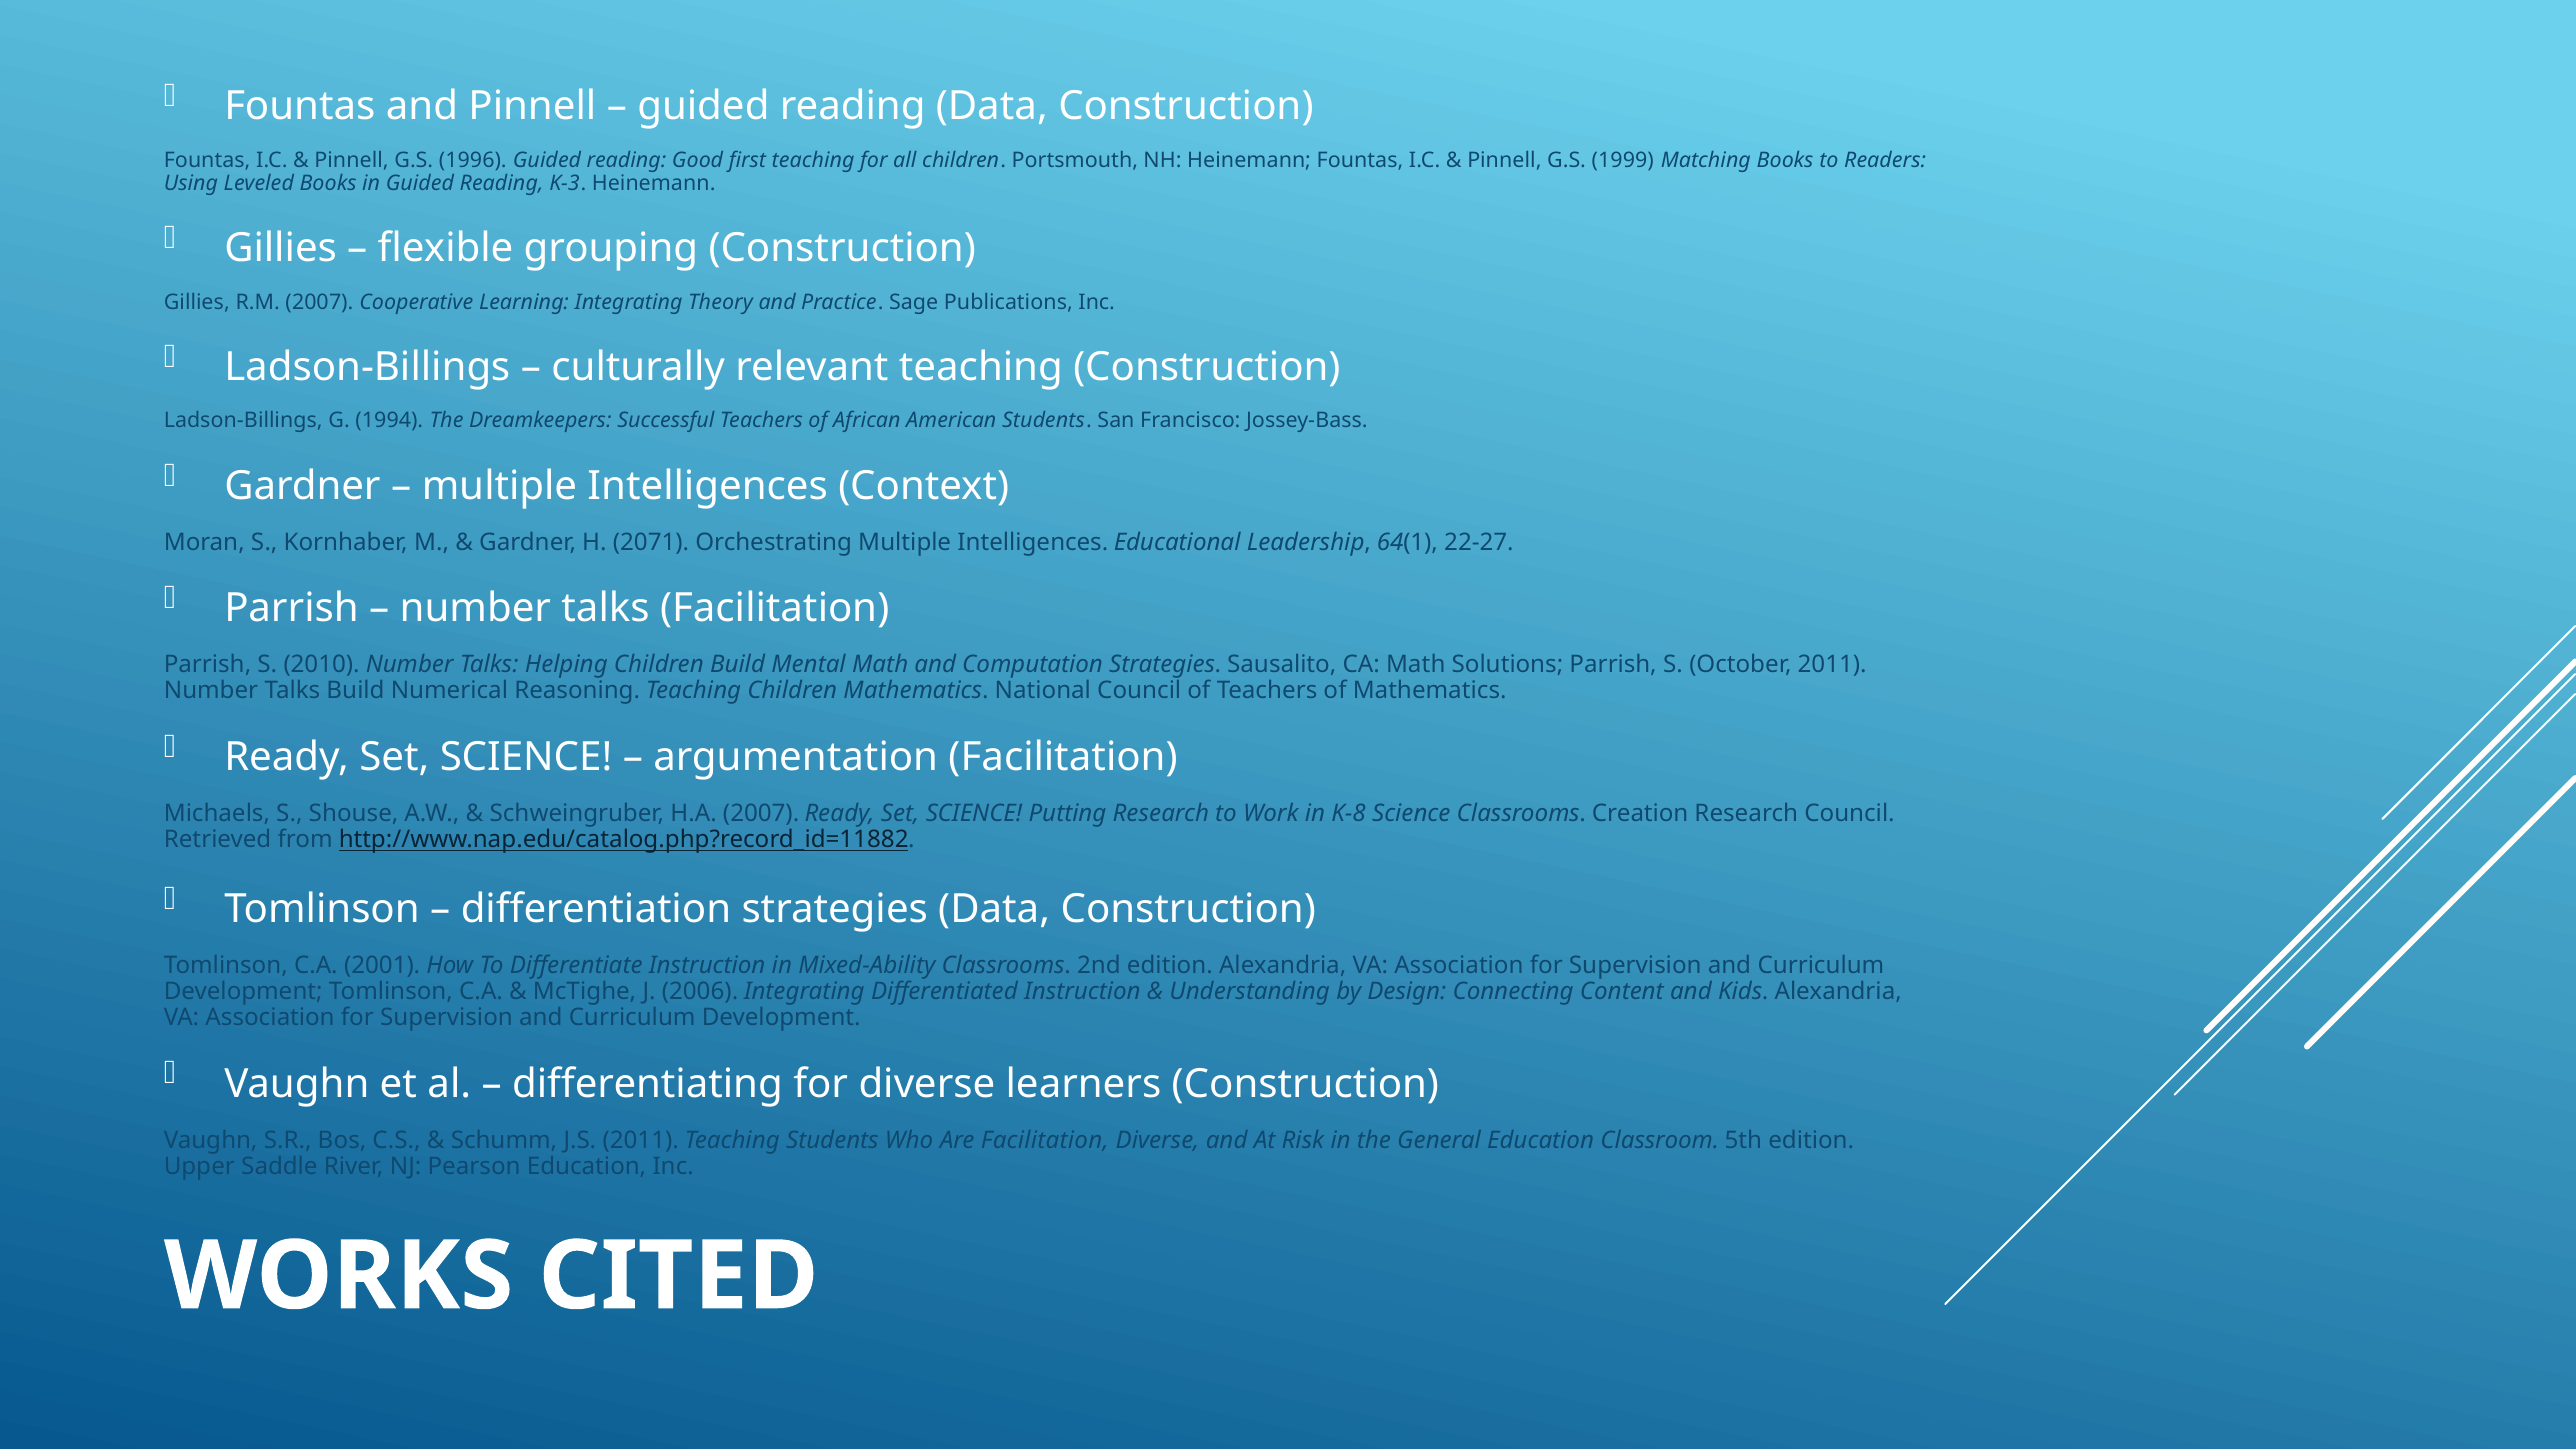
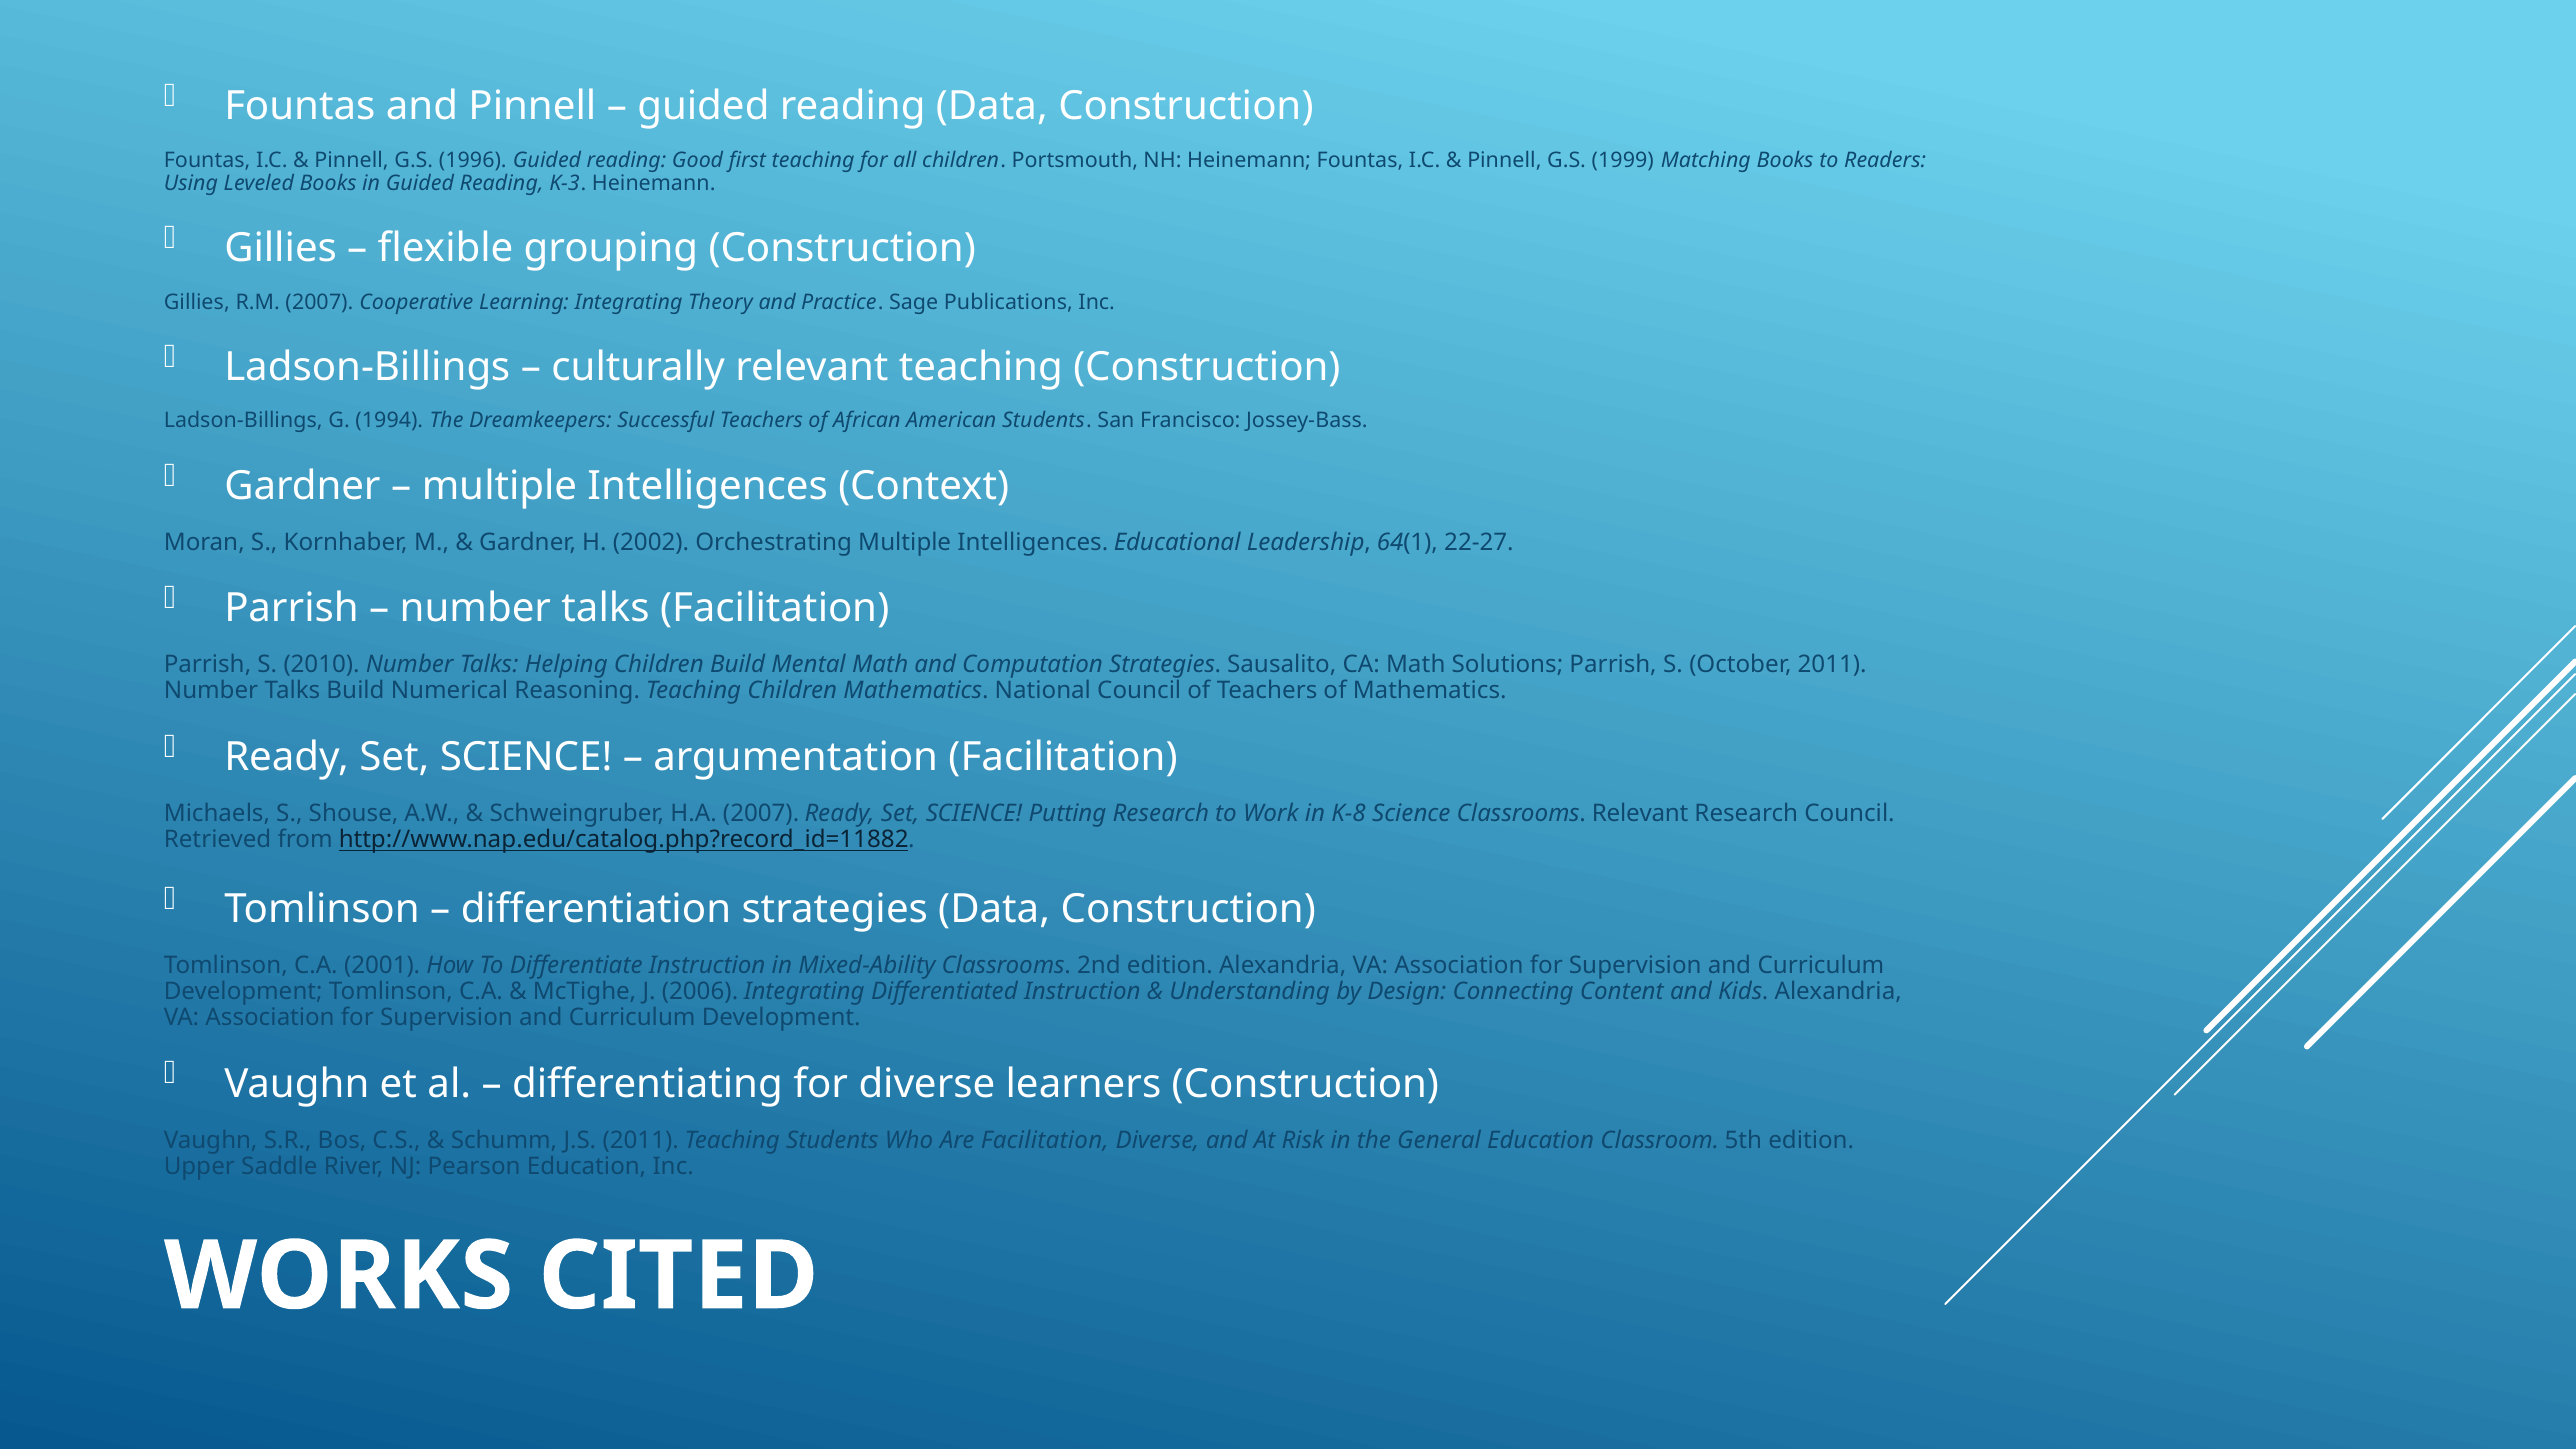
2071: 2071 -> 2002 (651, 542)
Classrooms Creation: Creation -> Relevant (1640, 813)
